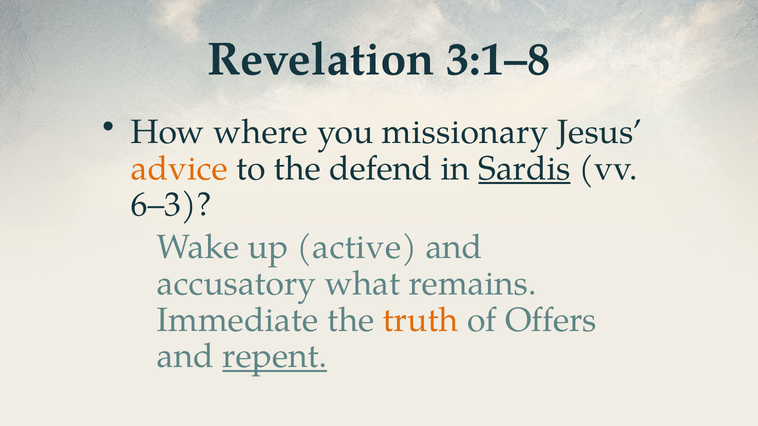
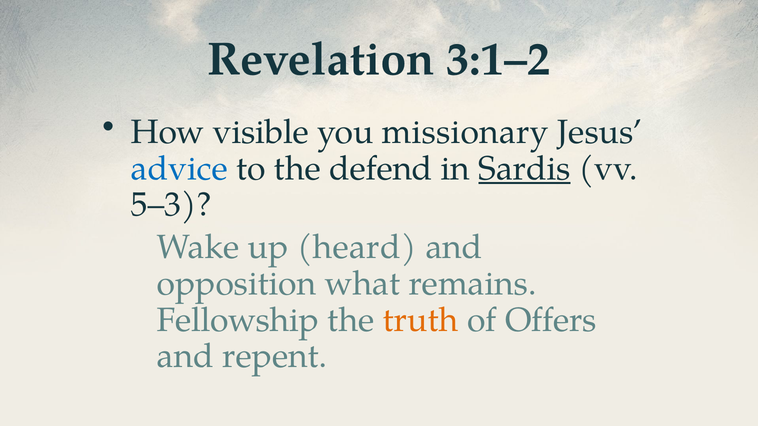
3:1–8: 3:1–8 -> 3:1–2 (498, 60)
where: where -> visible (261, 132)
advice colour: orange -> blue (179, 169)
6–3: 6–3 -> 5–3 (171, 205)
active: active -> heard (357, 247)
accusatory: accusatory -> opposition (237, 284)
Immediate: Immediate -> Fellowship (238, 320)
repent underline: present -> none (275, 357)
